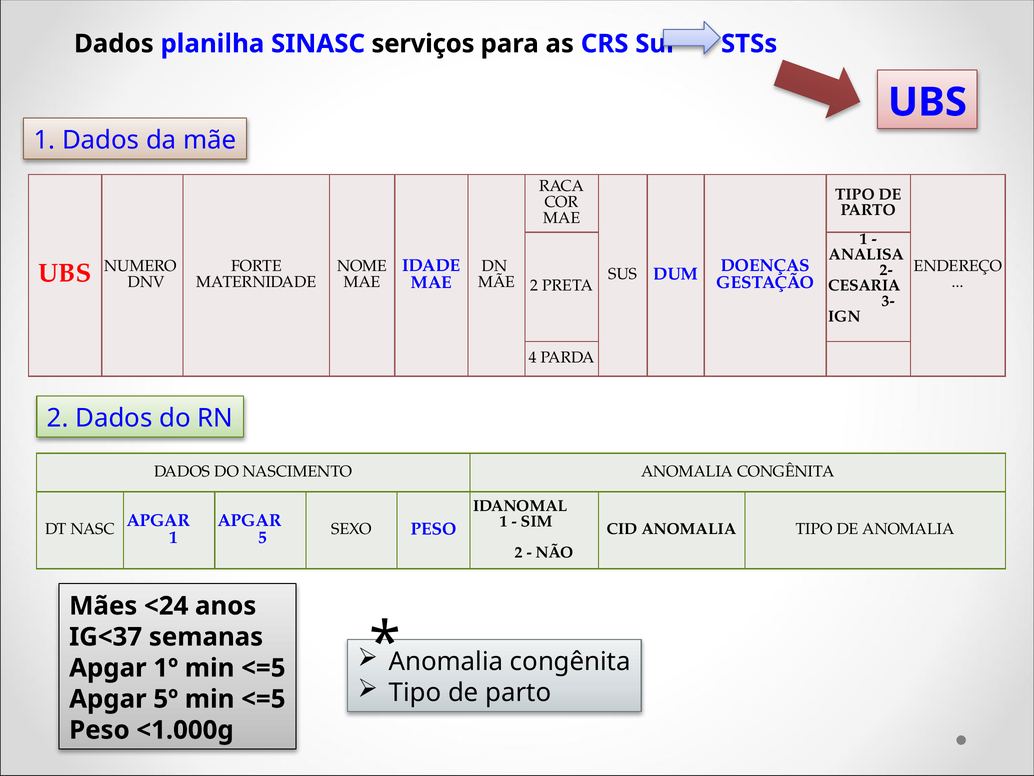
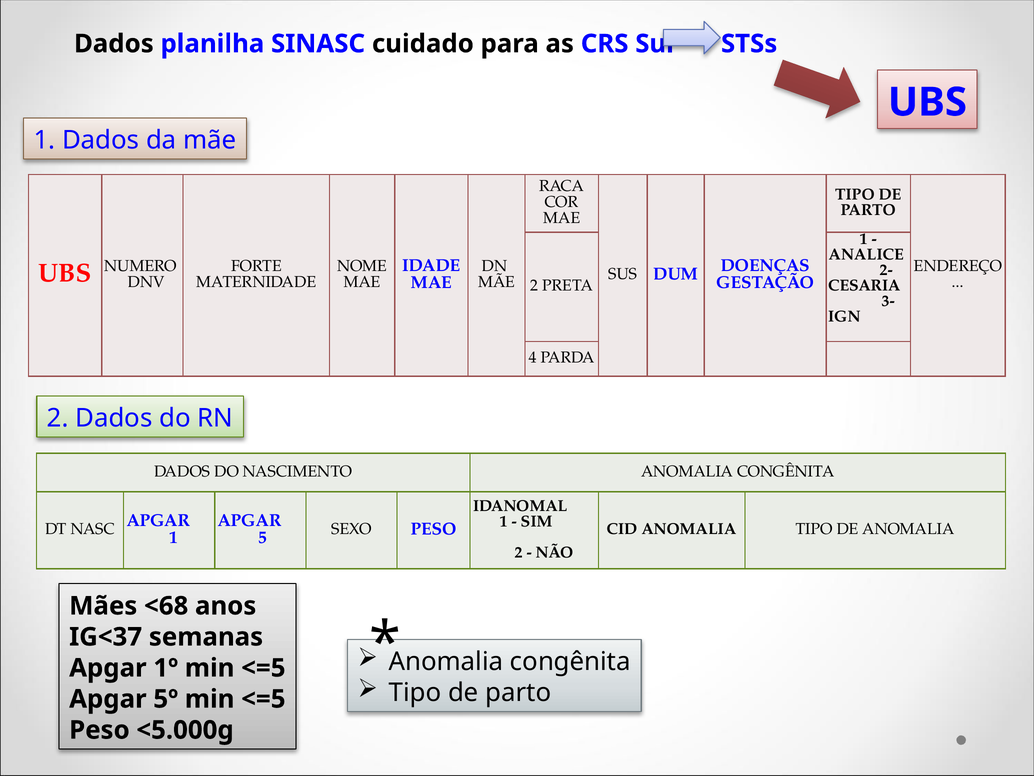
serviços: serviços -> cuidado (423, 44)
ANALISA: ANALISA -> ANALICE (866, 254)
<24: <24 -> <68 (166, 606)
<1.000g: <1.000g -> <5.000g (185, 730)
